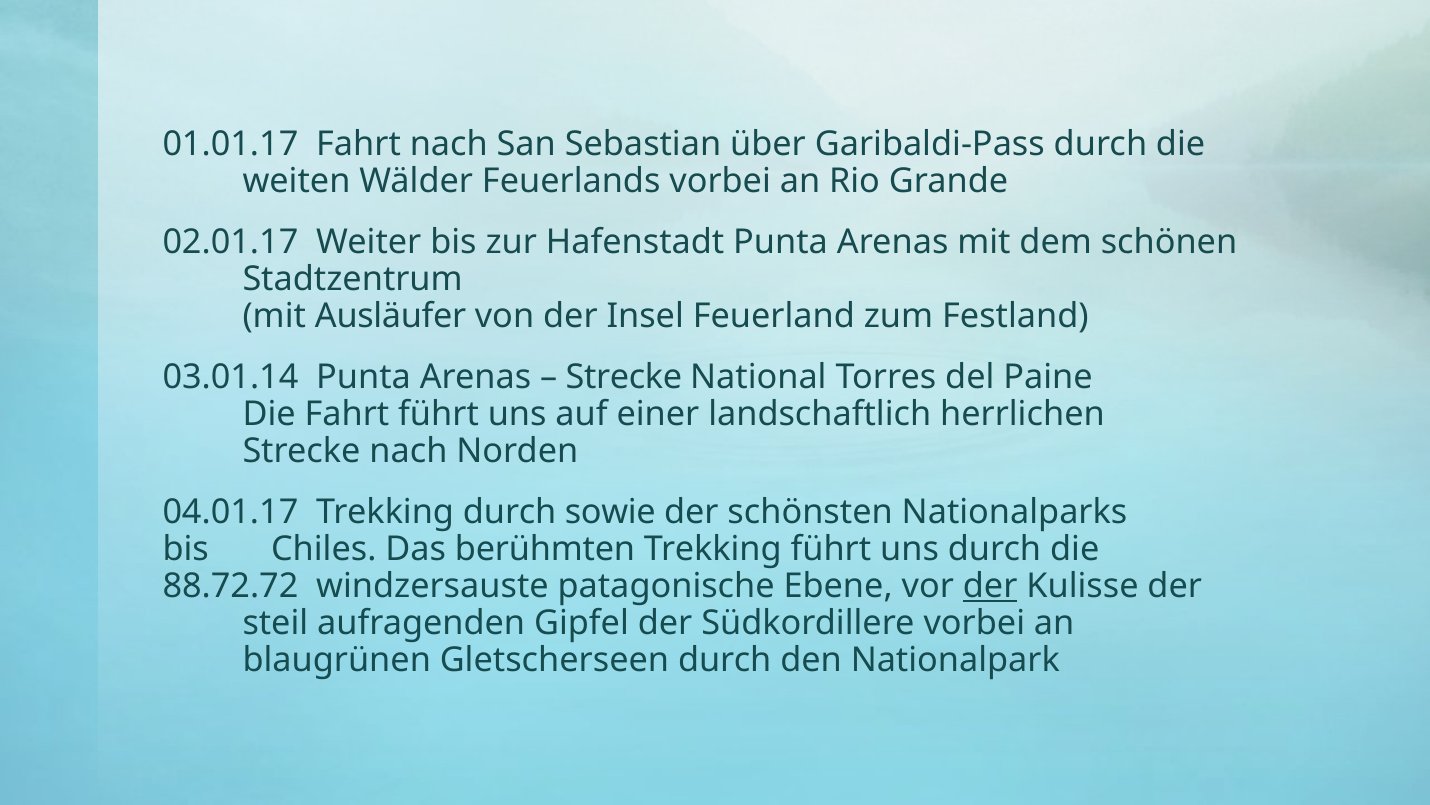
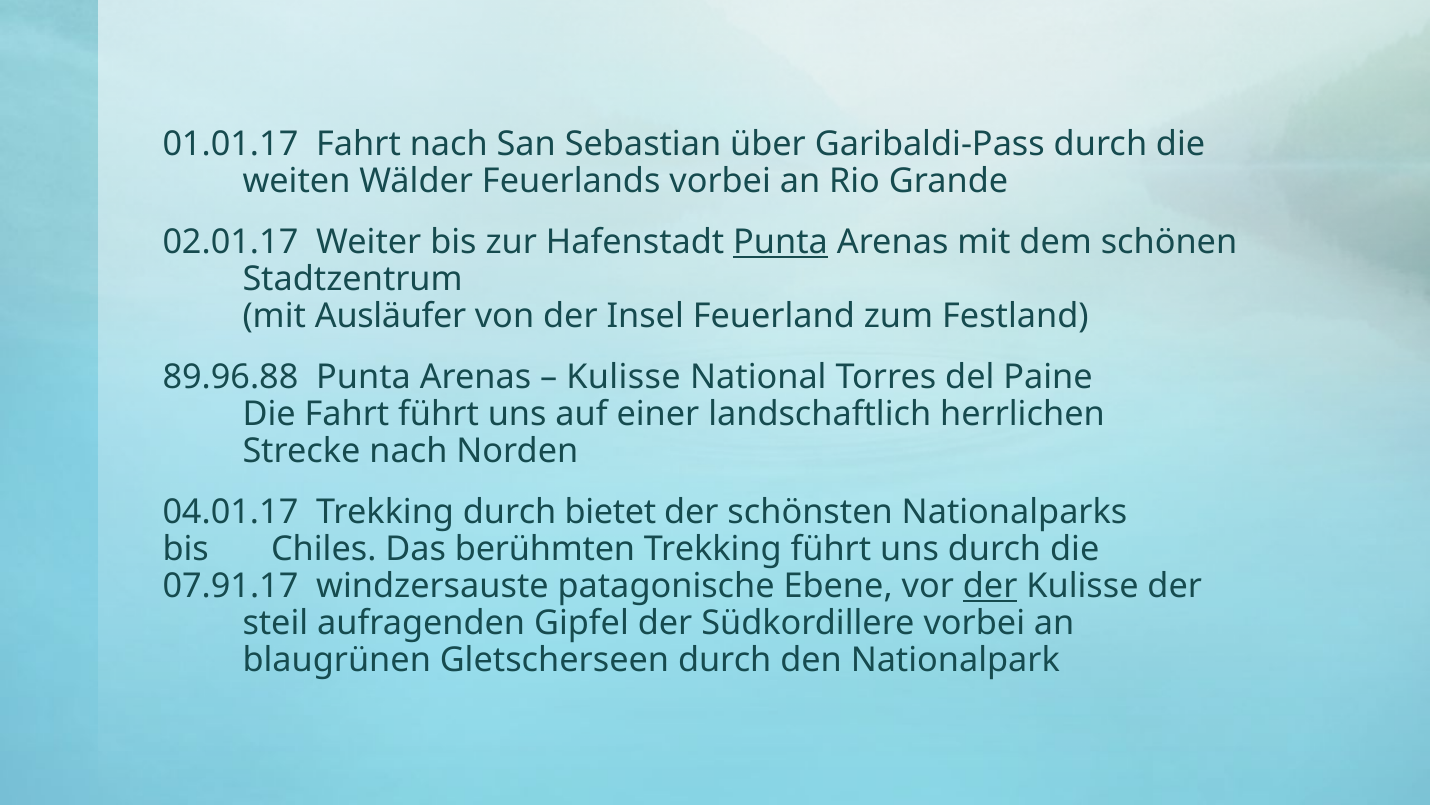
Punta underline: none -> present (781, 242)
03.01.14: 03.01.14 -> 89.96.88 (230, 377)
Strecke: Strecke -> Kulisse (624, 377)
sowie: sowie -> bietet (610, 512)
88.72.72: 88.72.72 -> 07.91.17 (230, 586)
